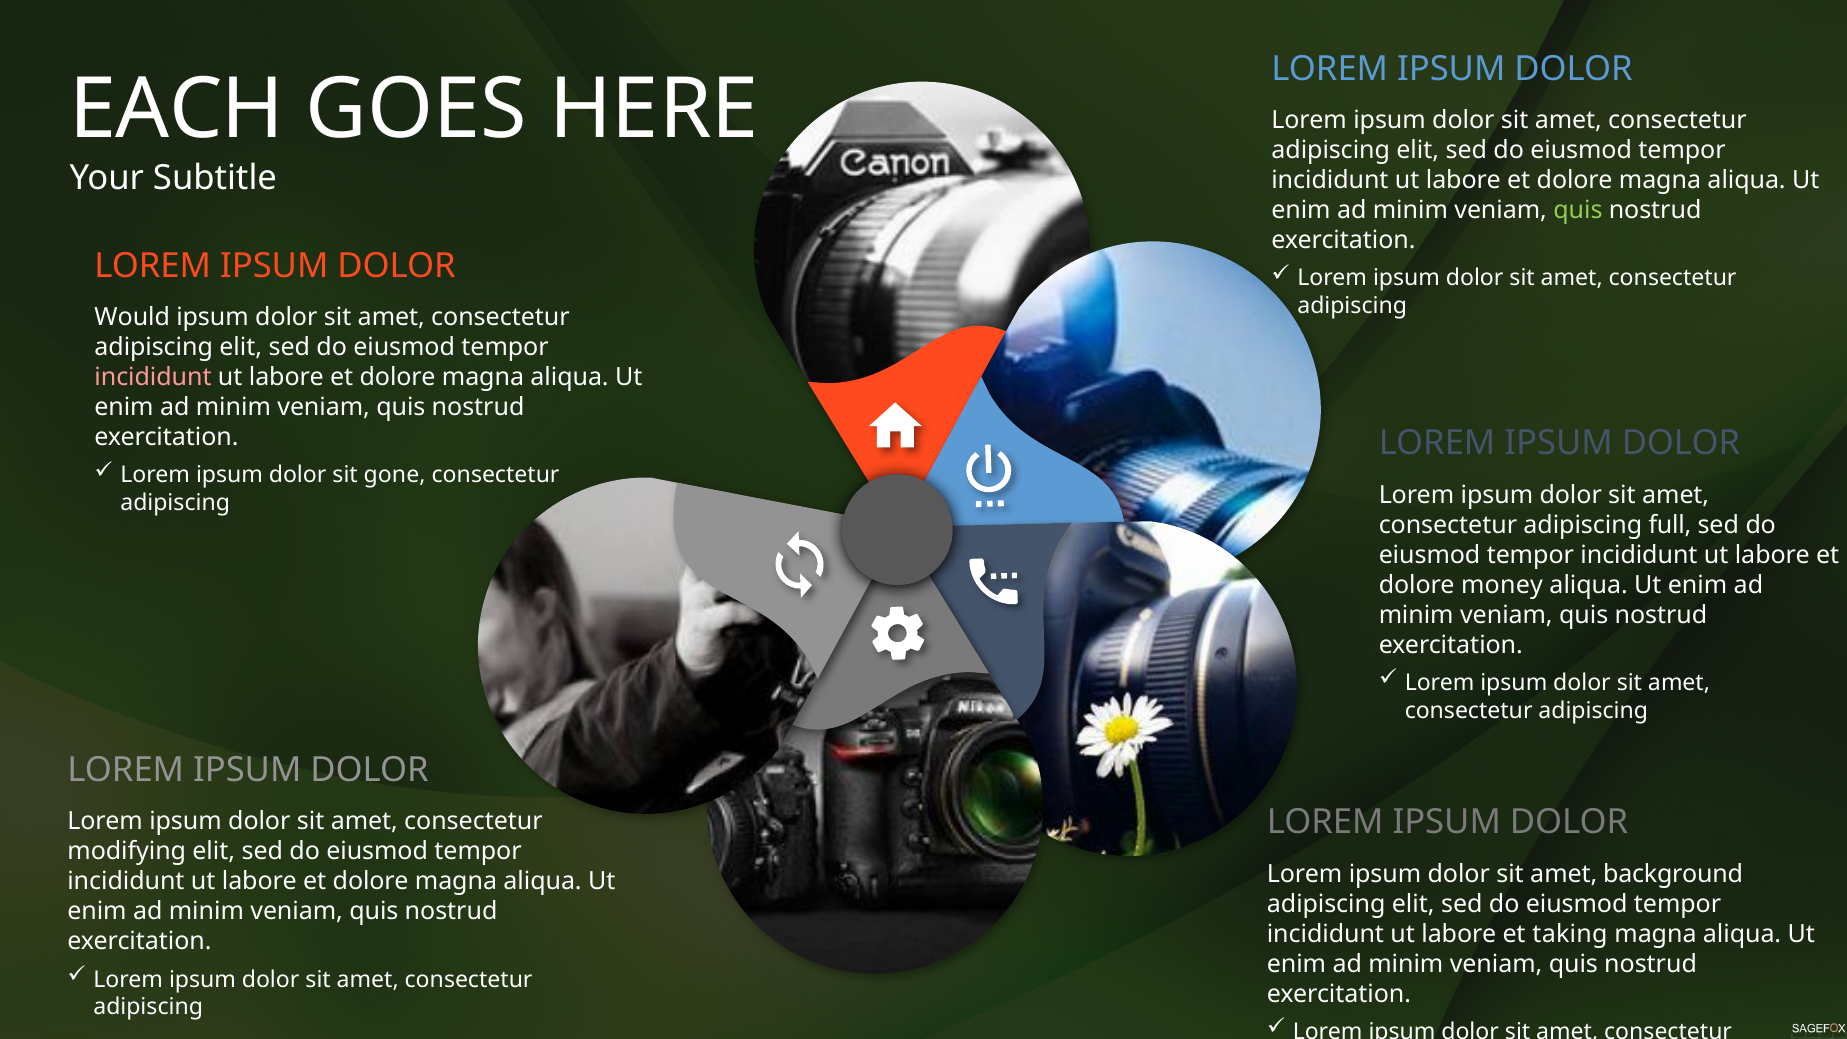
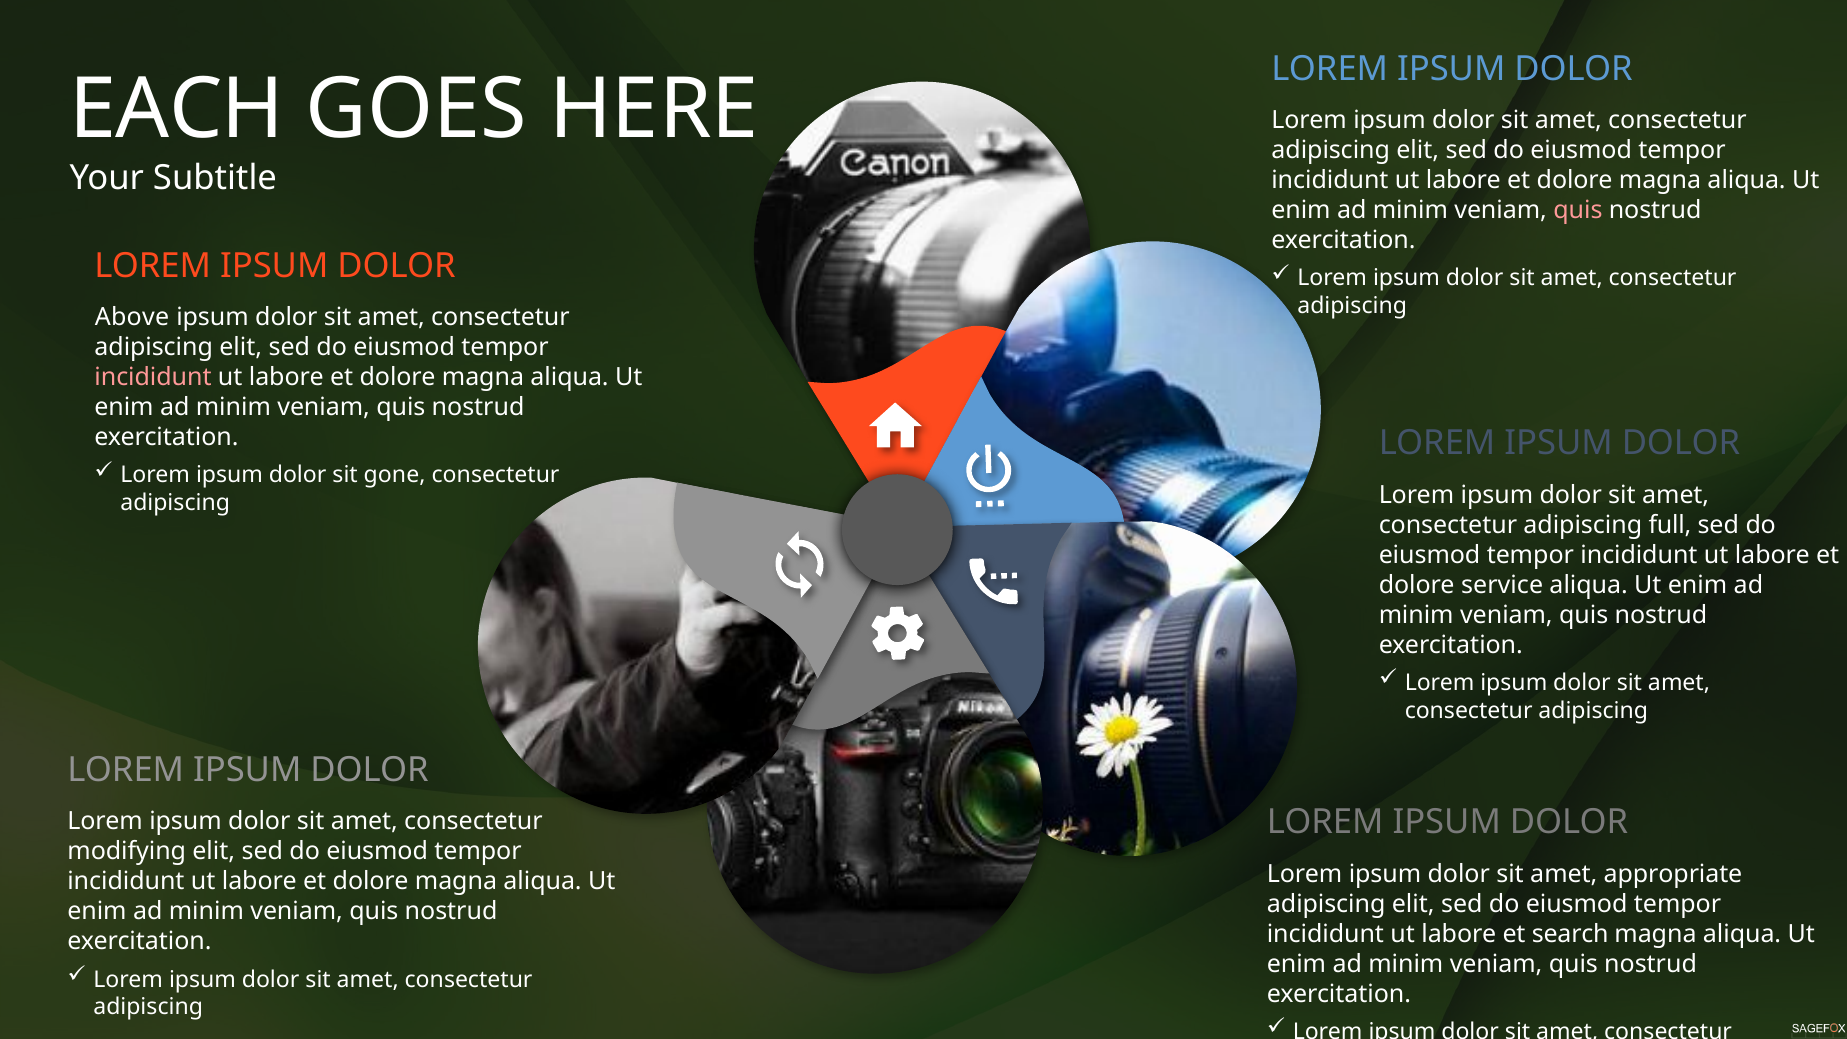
quis colour: light green -> pink (1578, 210)
Would: Would -> Above (132, 317)
money: money -> service (1502, 585)
background: background -> appropriate (1673, 874)
taking: taking -> search (1570, 934)
